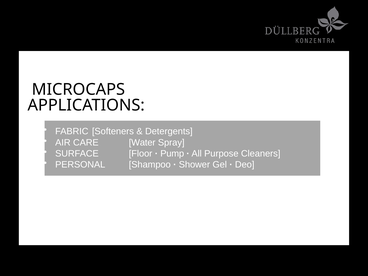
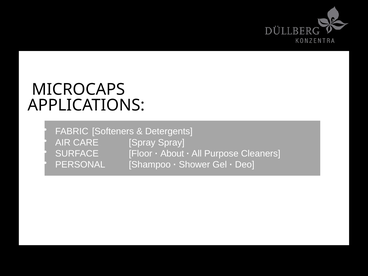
CARE Water: Water -> Spray (142, 142)
Pump: Pump -> About (172, 154)
